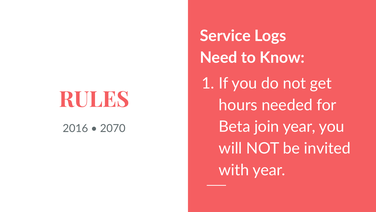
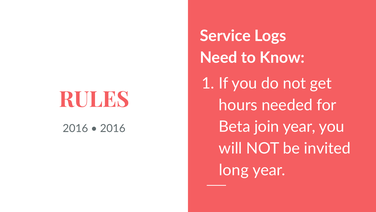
2070: 2070 -> 2016 (113, 128)
with: with -> long (234, 170)
